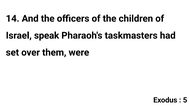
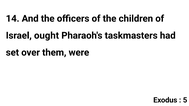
speak: speak -> ought (47, 36)
